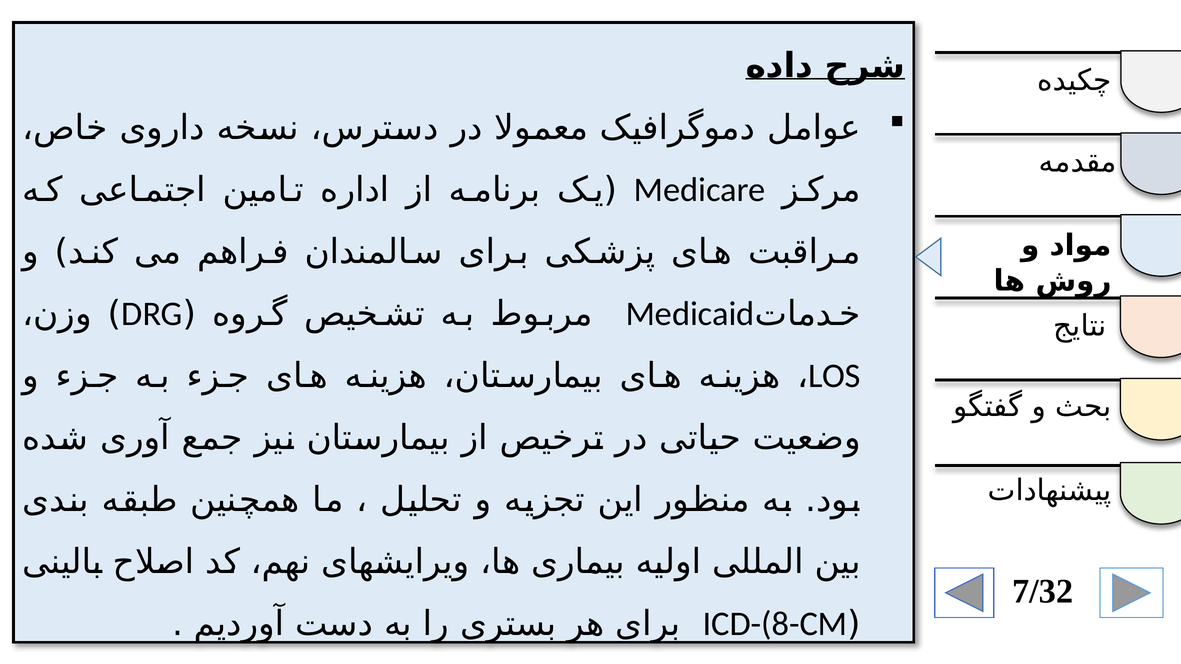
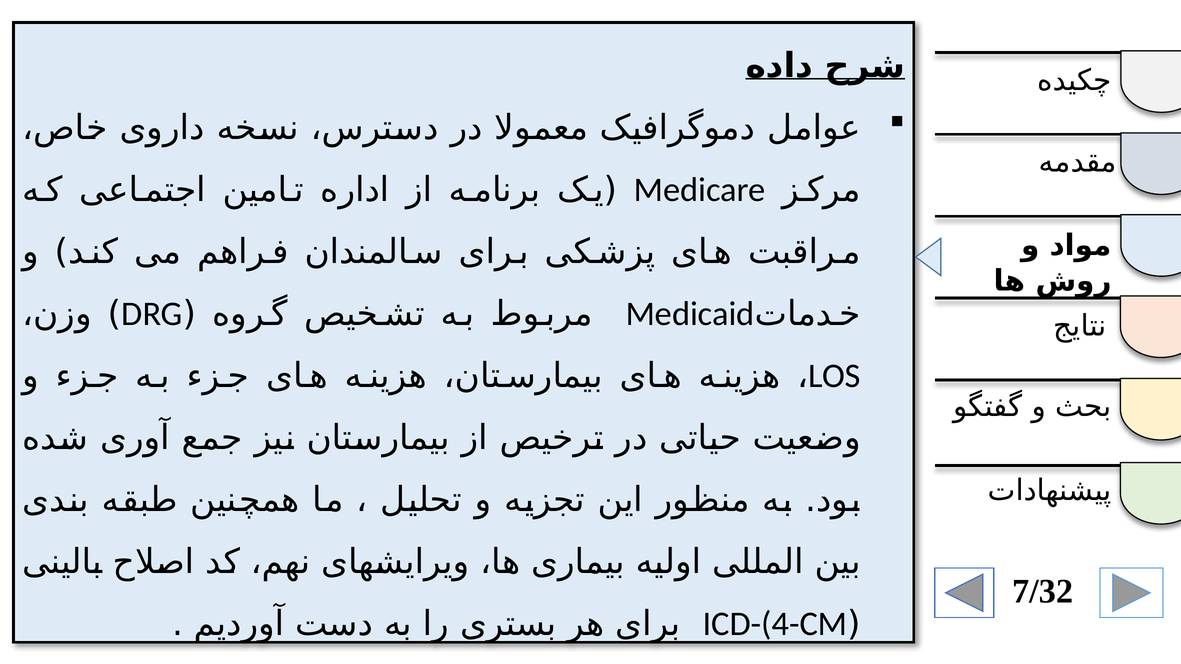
ICD-(8-CM: ICD-(8-CM -> ICD-(4-CM (775, 624)
